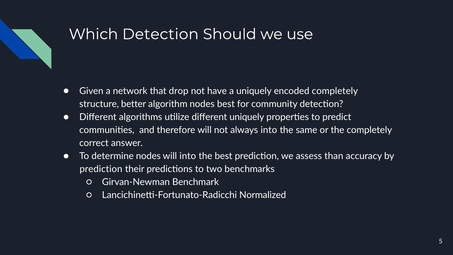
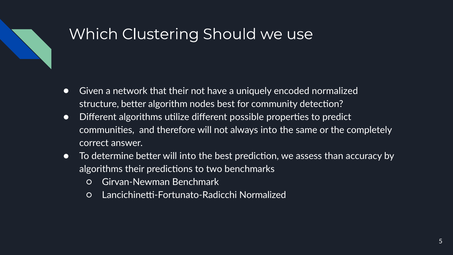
Which Detection: Detection -> Clustering (161, 34)
that drop: drop -> their (179, 91)
encoded completely: completely -> normalized (335, 91)
different uniquely: uniquely -> possible (247, 117)
determine nodes: nodes -> better (148, 156)
prediction: prediction -> algorithms (101, 169)
